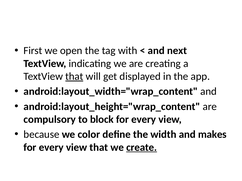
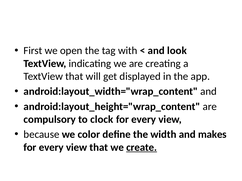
next: next -> look (177, 51)
that underline: present -> none (74, 77)
block: block -> clock (102, 120)
